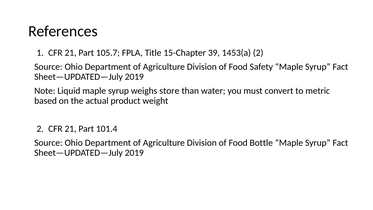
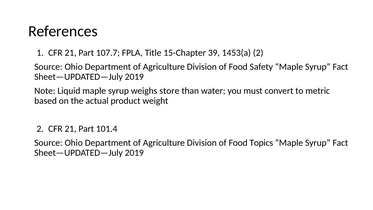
105.7: 105.7 -> 107.7 (108, 53)
Bottle: Bottle -> Topics (261, 143)
